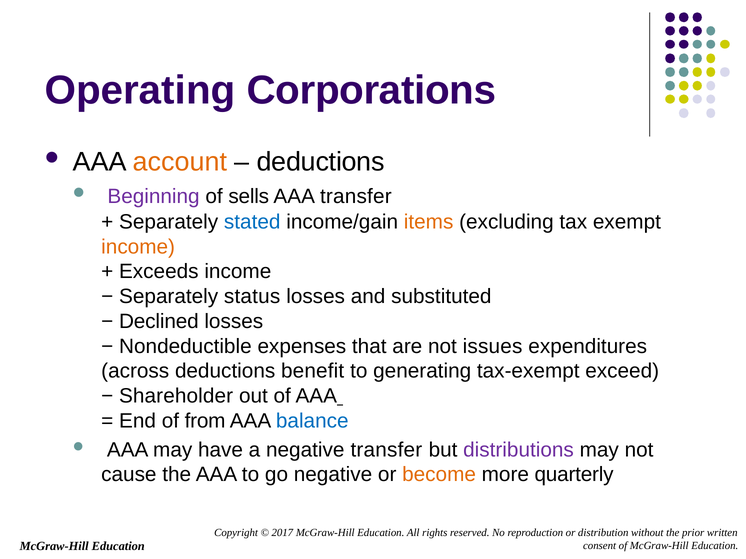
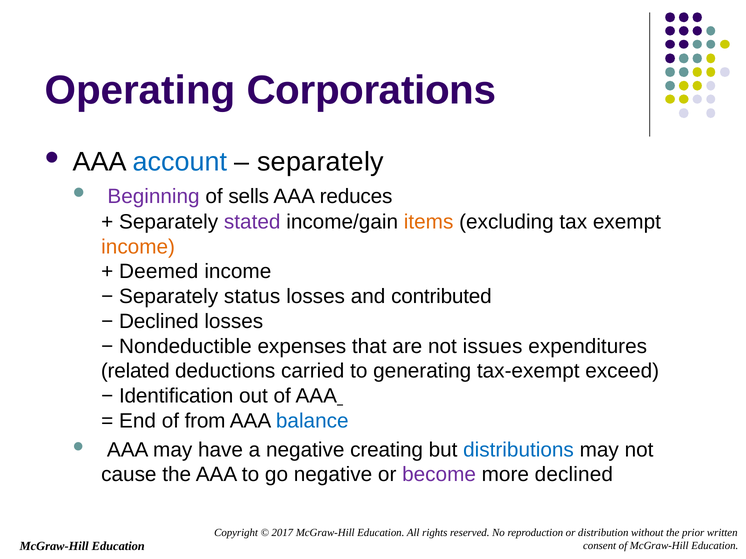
account colour: orange -> blue (180, 162)
deductions: deductions -> separately (320, 162)
AAA transfer: transfer -> reduces (356, 197)
stated colour: blue -> purple (252, 222)
Exceeds: Exceeds -> Deemed (159, 272)
substituted: substituted -> contributed (441, 297)
across: across -> related (135, 371)
benefit: benefit -> carried (313, 371)
Shareholder: Shareholder -> Identification (176, 396)
negative transfer: transfer -> creating (387, 450)
distributions colour: purple -> blue (519, 450)
become colour: orange -> purple (439, 475)
more quarterly: quarterly -> declined (574, 475)
